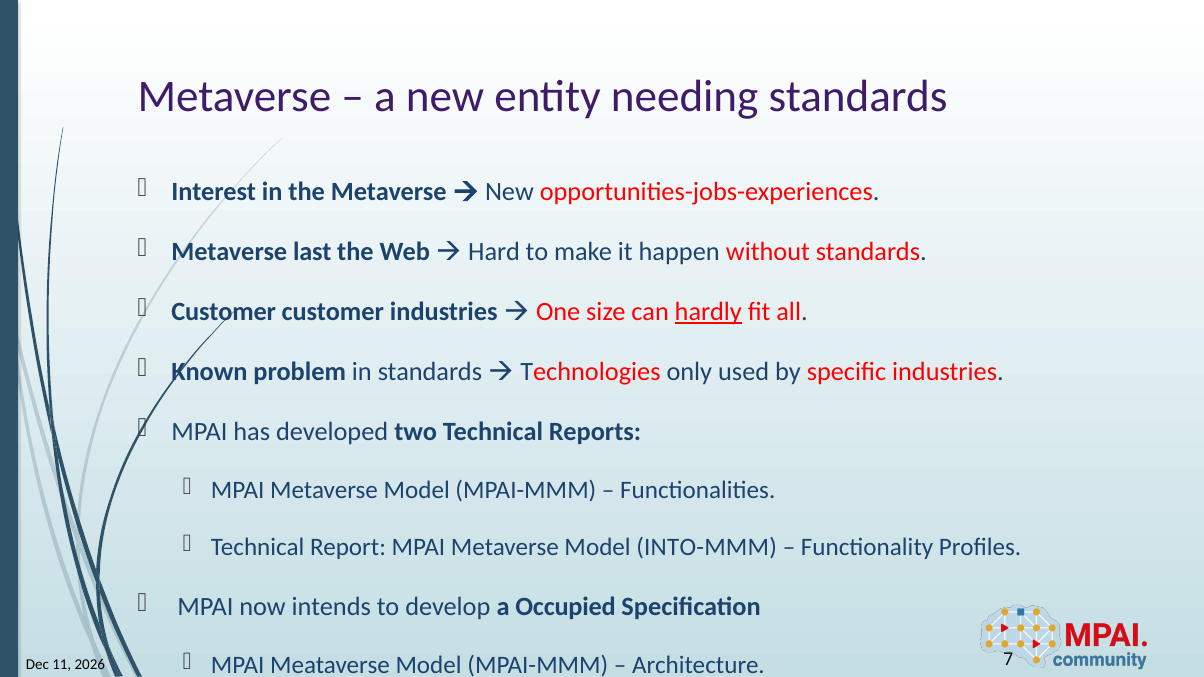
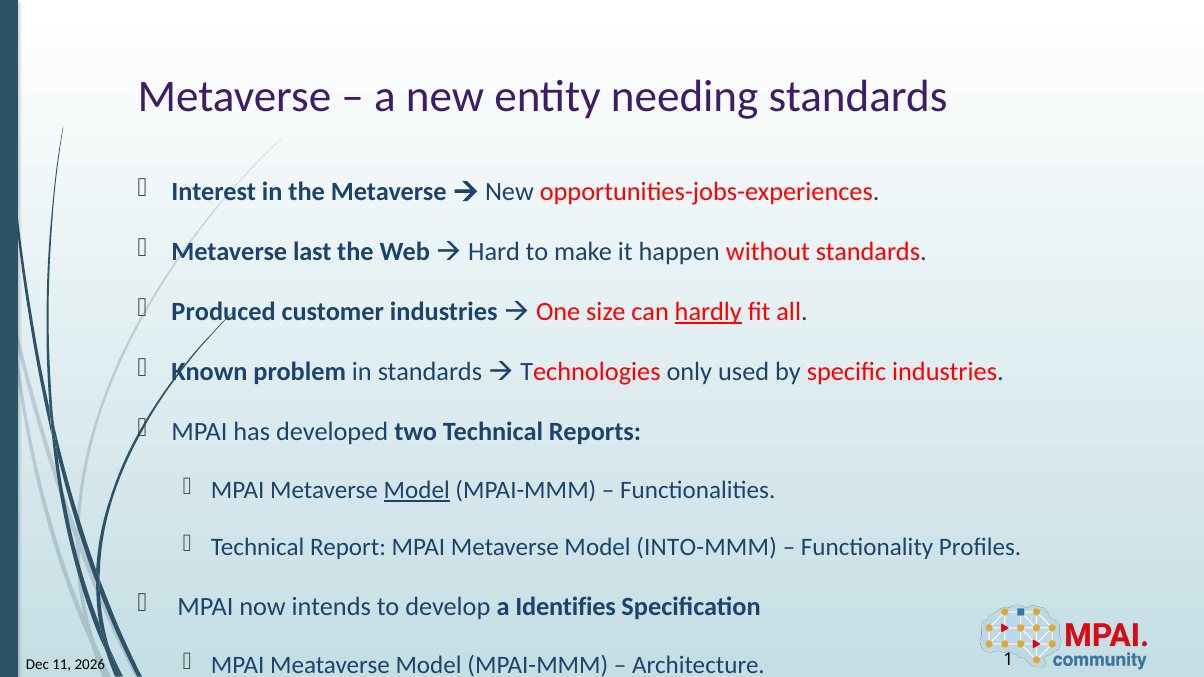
Customer: Customer -> Produced (224, 312)
Model underline: none -> present (417, 490)
Occupied: Occupied -> Identifies (566, 607)
7: 7 -> 1 (1009, 660)
